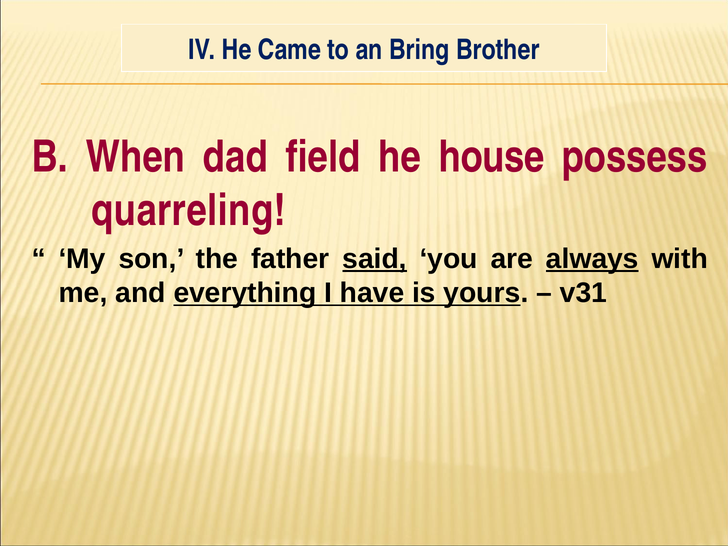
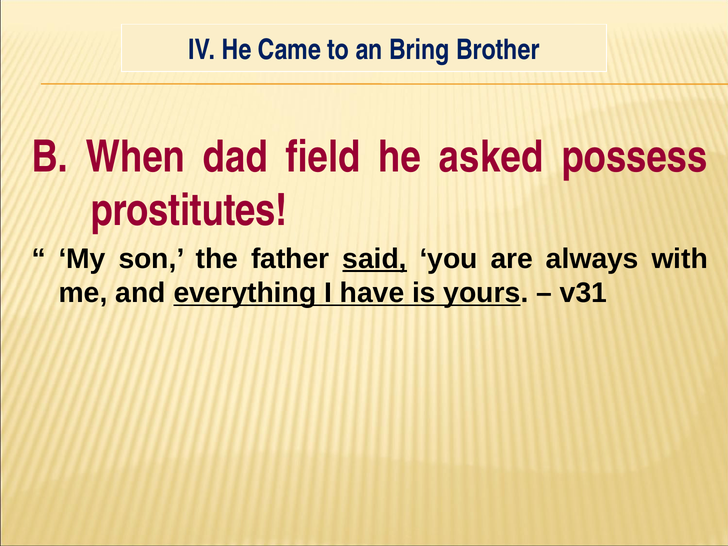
house: house -> asked (491, 157)
quarreling: quarreling -> prostitutes (189, 211)
always underline: present -> none (592, 259)
